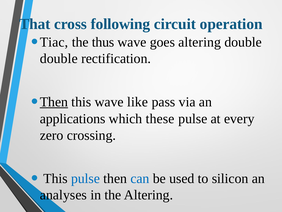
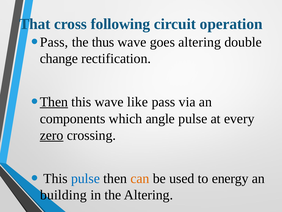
Tiac: Tiac -> Pass (54, 42)
double: double -> change (59, 58)
applications: applications -> components (73, 119)
these: these -> angle (160, 119)
zero underline: none -> present (52, 135)
can colour: blue -> orange (140, 178)
silicon: silicon -> energy (230, 178)
analyses: analyses -> building (63, 195)
